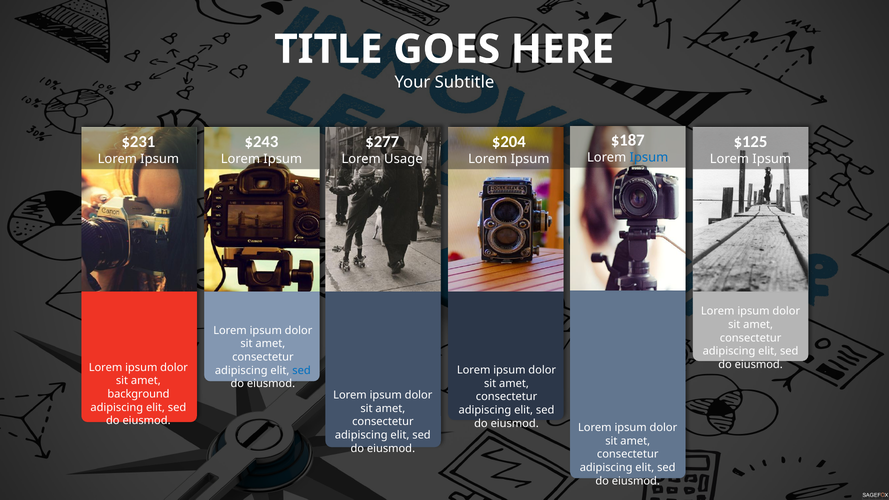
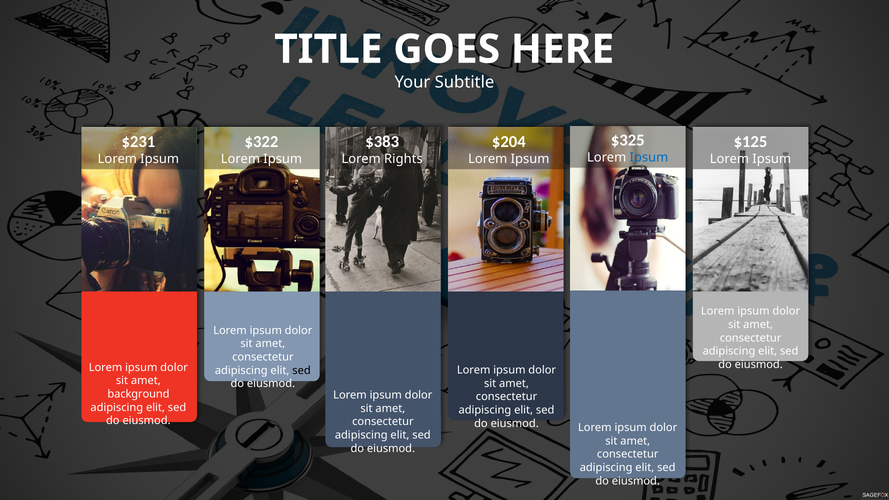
$187: $187 -> $325 (628, 140)
$243: $243 -> $322 (261, 142)
$277: $277 -> $383 (382, 142)
Usage: Usage -> Rights (403, 159)
sed colour: blue -> black (302, 370)
